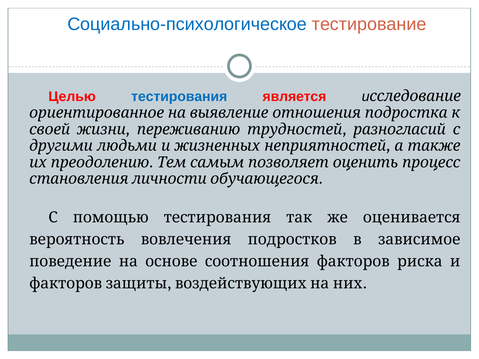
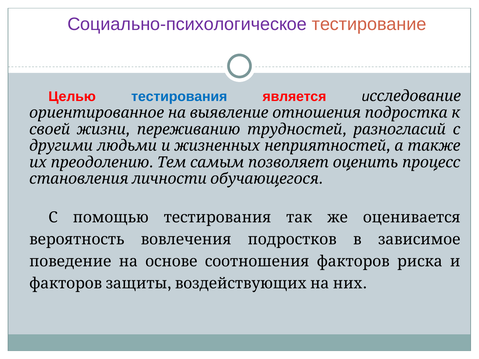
Социально-психологическое colour: blue -> purple (187, 24)
